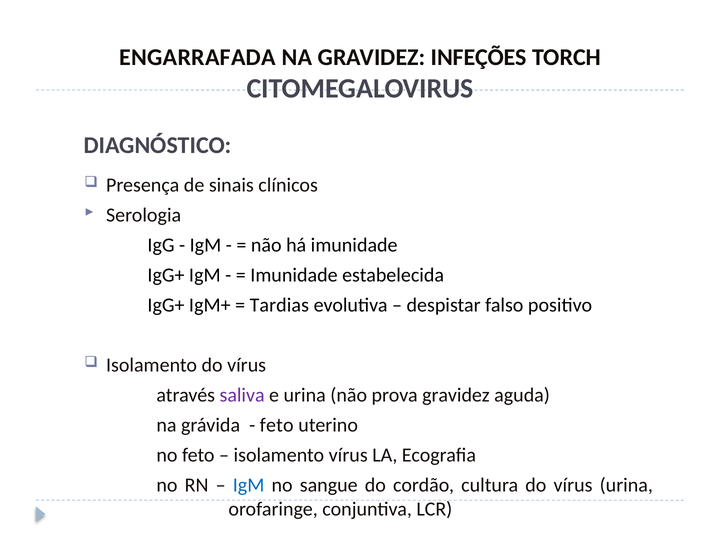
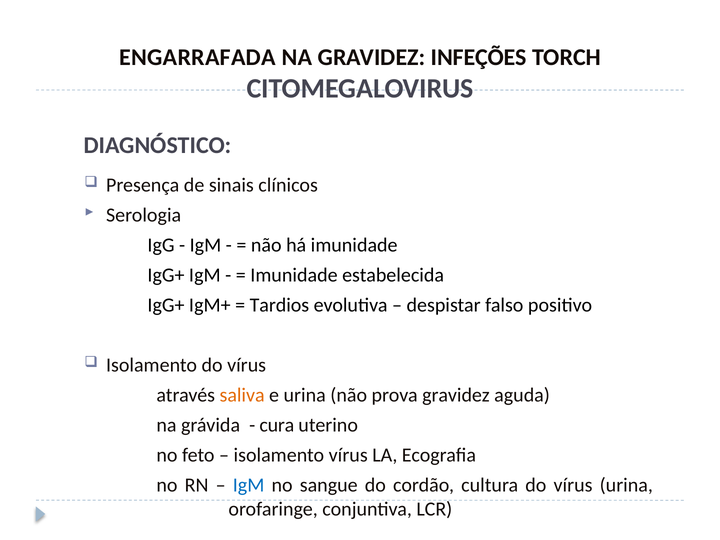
Tardias: Tardias -> Tardios (279, 305)
saliva colour: purple -> orange (242, 395)
feto: feto -> cura (277, 425)
